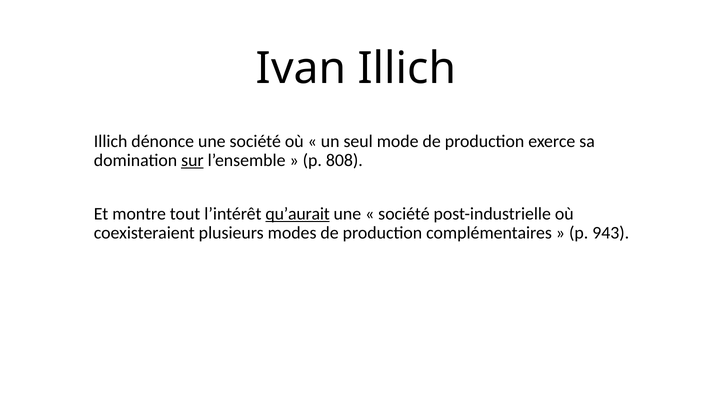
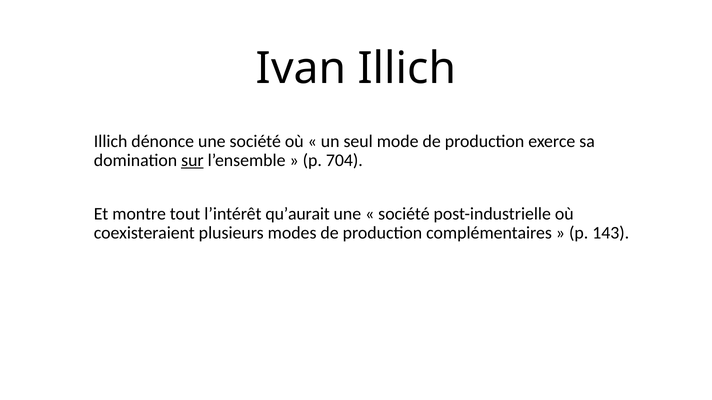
808: 808 -> 704 (344, 161)
qu’aurait underline: present -> none (298, 214)
943: 943 -> 143 (611, 233)
